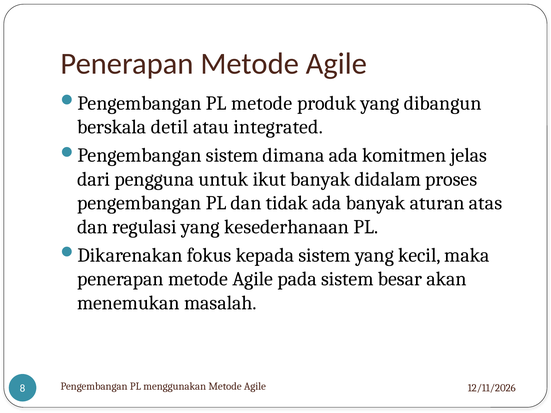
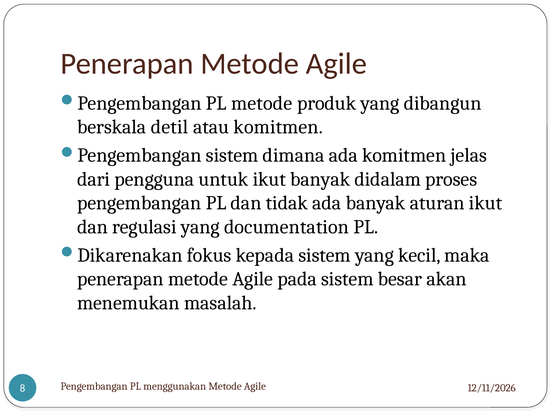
atau integrated: integrated -> komitmen (278, 127)
aturan atas: atas -> ikut (486, 203)
kesederhanaan: kesederhanaan -> documentation (287, 227)
